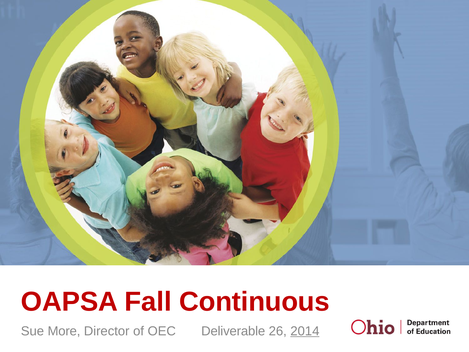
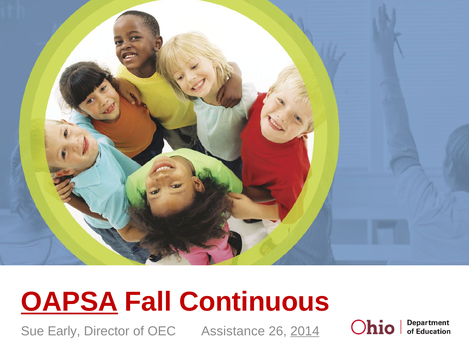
OAPSA underline: none -> present (69, 301)
More: More -> Early (64, 331)
Deliverable: Deliverable -> Assistance (233, 331)
